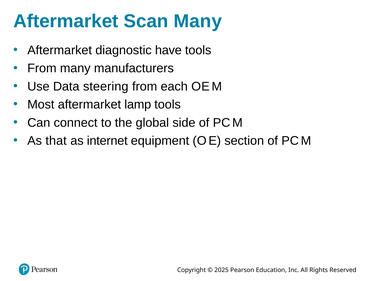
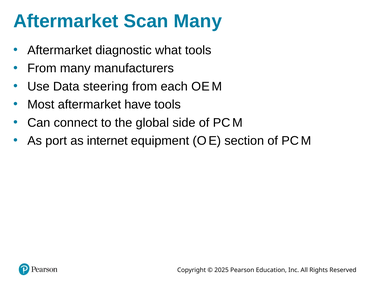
have: have -> what (168, 50)
lamp: lamp -> have (138, 105)
that: that -> port (56, 141)
